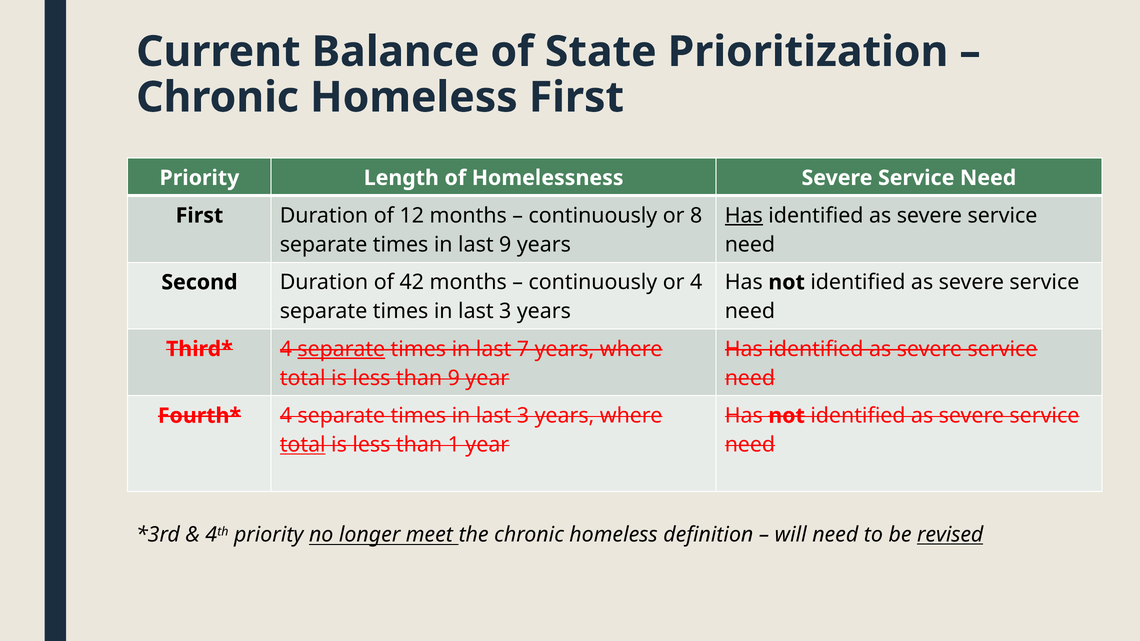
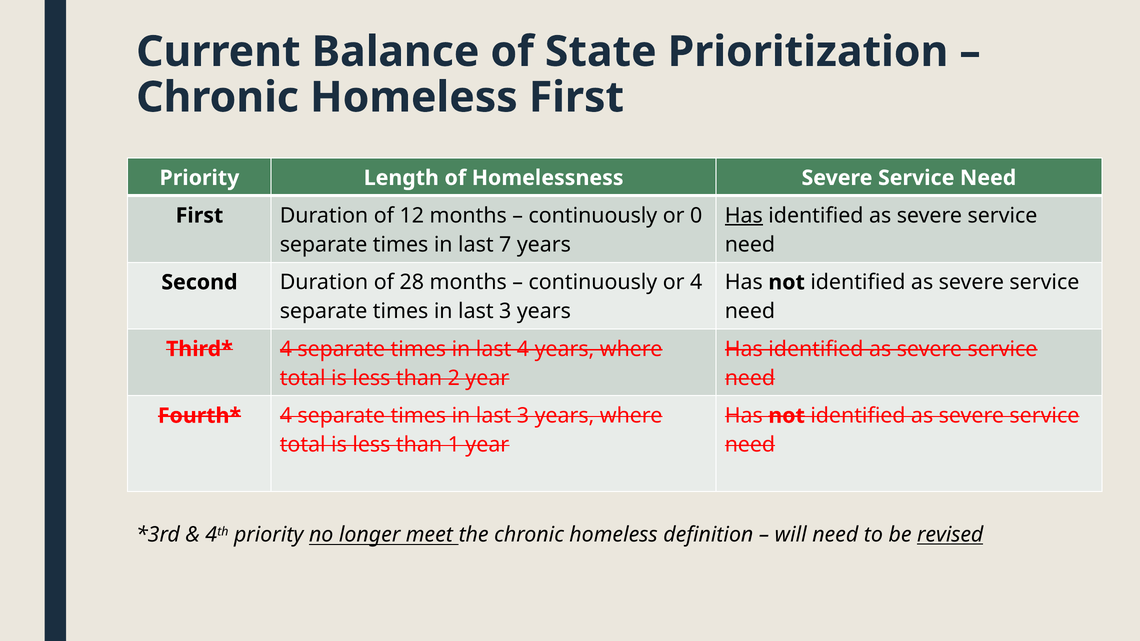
8: 8 -> 0 (696, 216)
last 9: 9 -> 7 (505, 245)
42: 42 -> 28 (412, 282)
separate underline: present -> none (341, 349)
last 7: 7 -> 4 (523, 349)
than 9: 9 -> 2 (454, 378)
total underline: present -> none (303, 445)
